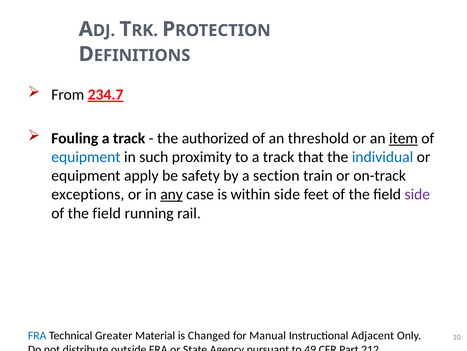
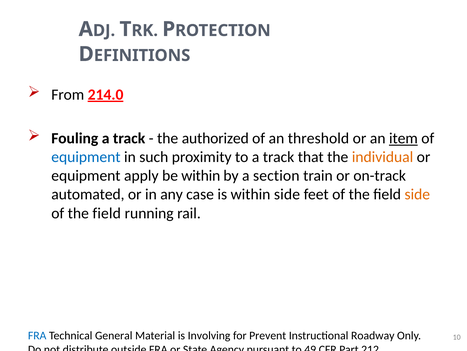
234.7: 234.7 -> 214.0 (106, 94)
individual colour: blue -> orange (383, 157)
be safety: safety -> within (201, 175)
exceptions: exceptions -> automated (88, 194)
any underline: present -> none (172, 194)
side colour: purple -> orange (417, 194)
Greater: Greater -> General (114, 335)
Changed: Changed -> Involving (209, 335)
Manual: Manual -> Prevent (268, 335)
Adjacent: Adjacent -> Roadway (373, 335)
